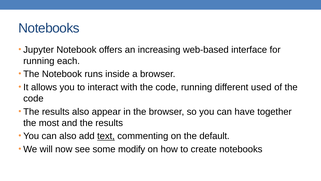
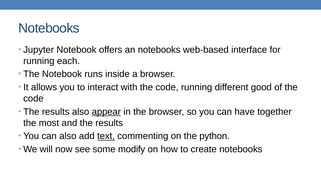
an increasing: increasing -> notebooks (159, 50)
used: used -> good (261, 87)
appear underline: none -> present (106, 111)
default: default -> python (215, 136)
